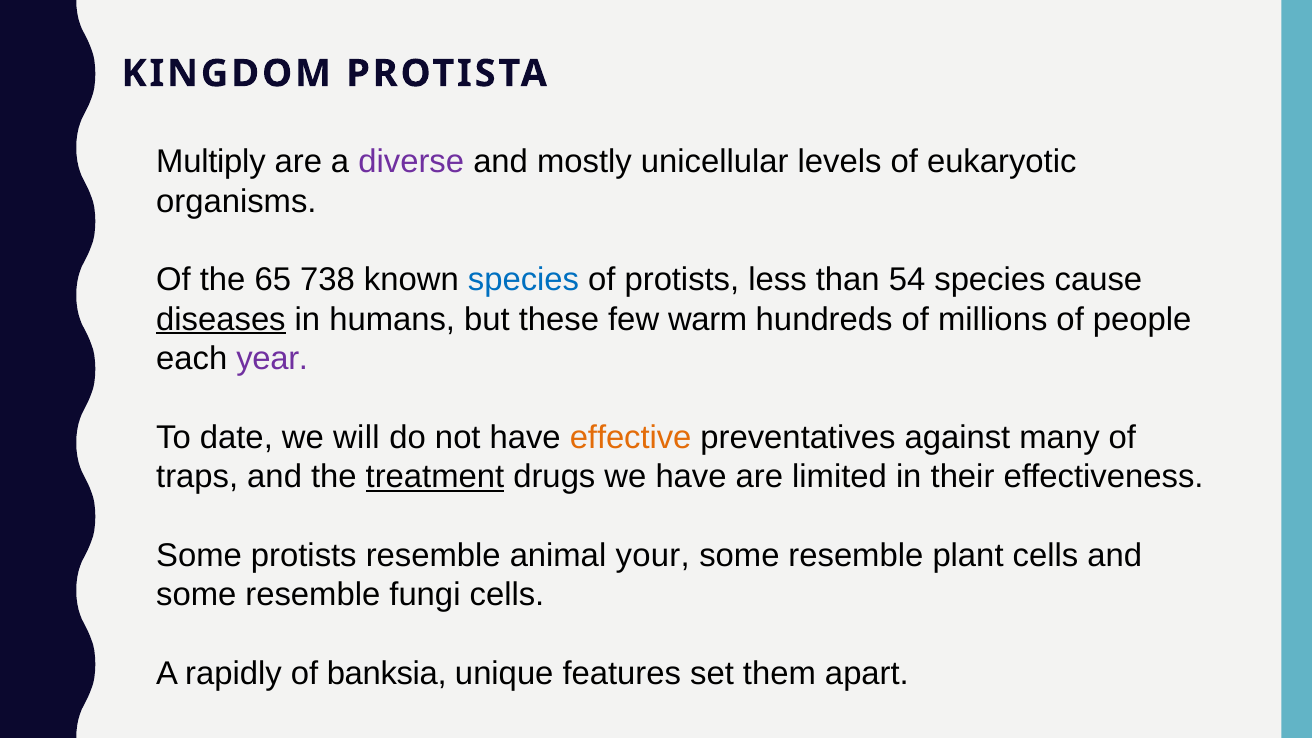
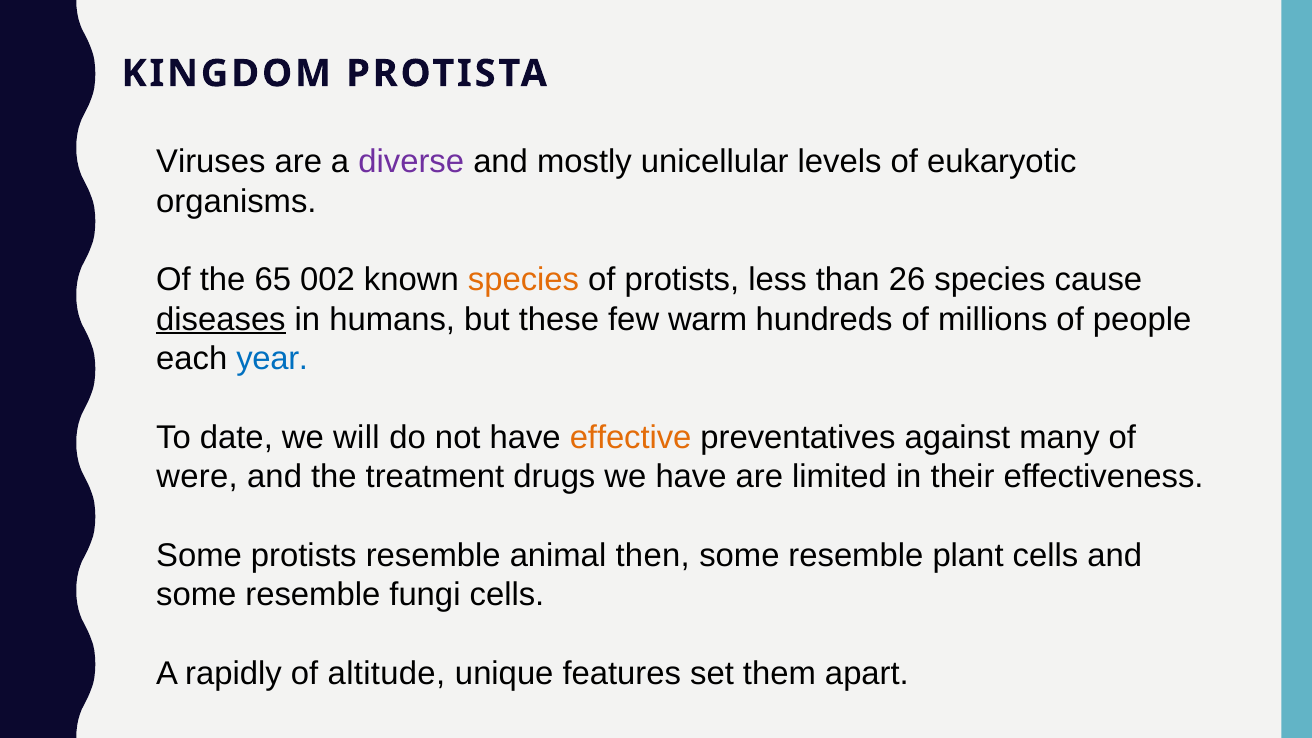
Multiply: Multiply -> Viruses (211, 162)
738: 738 -> 002 (327, 280)
species colour: blue -> orange (523, 280)
54: 54 -> 26 (907, 280)
year colour: purple -> blue (272, 359)
traps: traps -> were (197, 477)
treatment underline: present -> none (435, 477)
your: your -> then (653, 555)
banksia: banksia -> altitude (386, 674)
